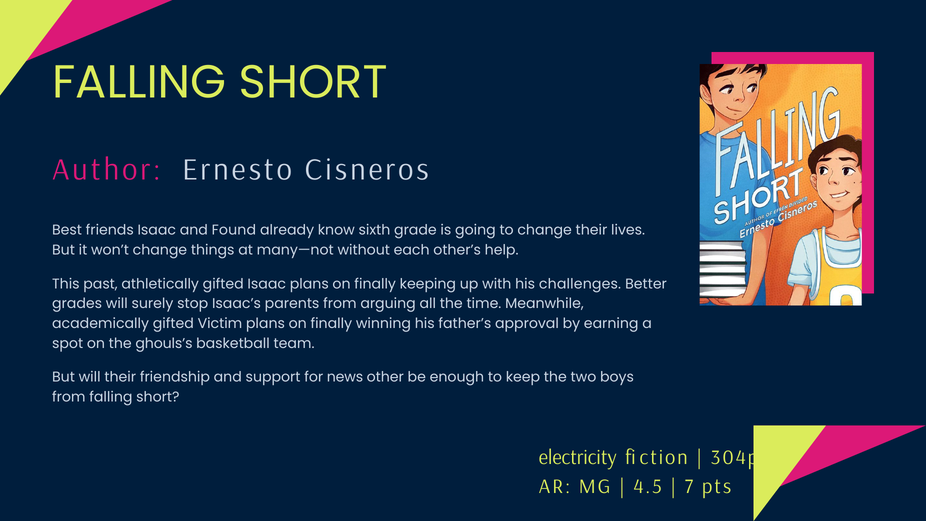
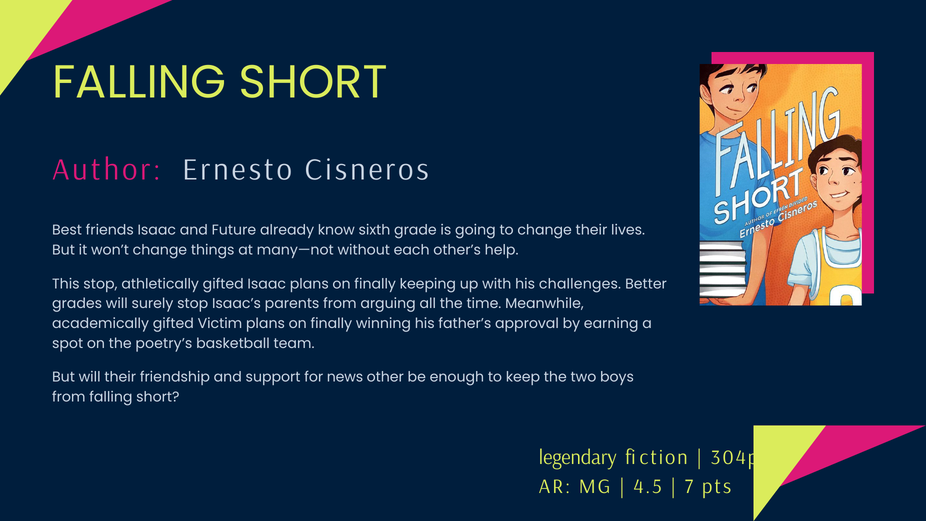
Found: Found -> Future (234, 230)
This past: past -> stop (100, 284)
ghouls’s: ghouls’s -> poetry’s (164, 343)
electricity: electricity -> legendary (578, 457)
